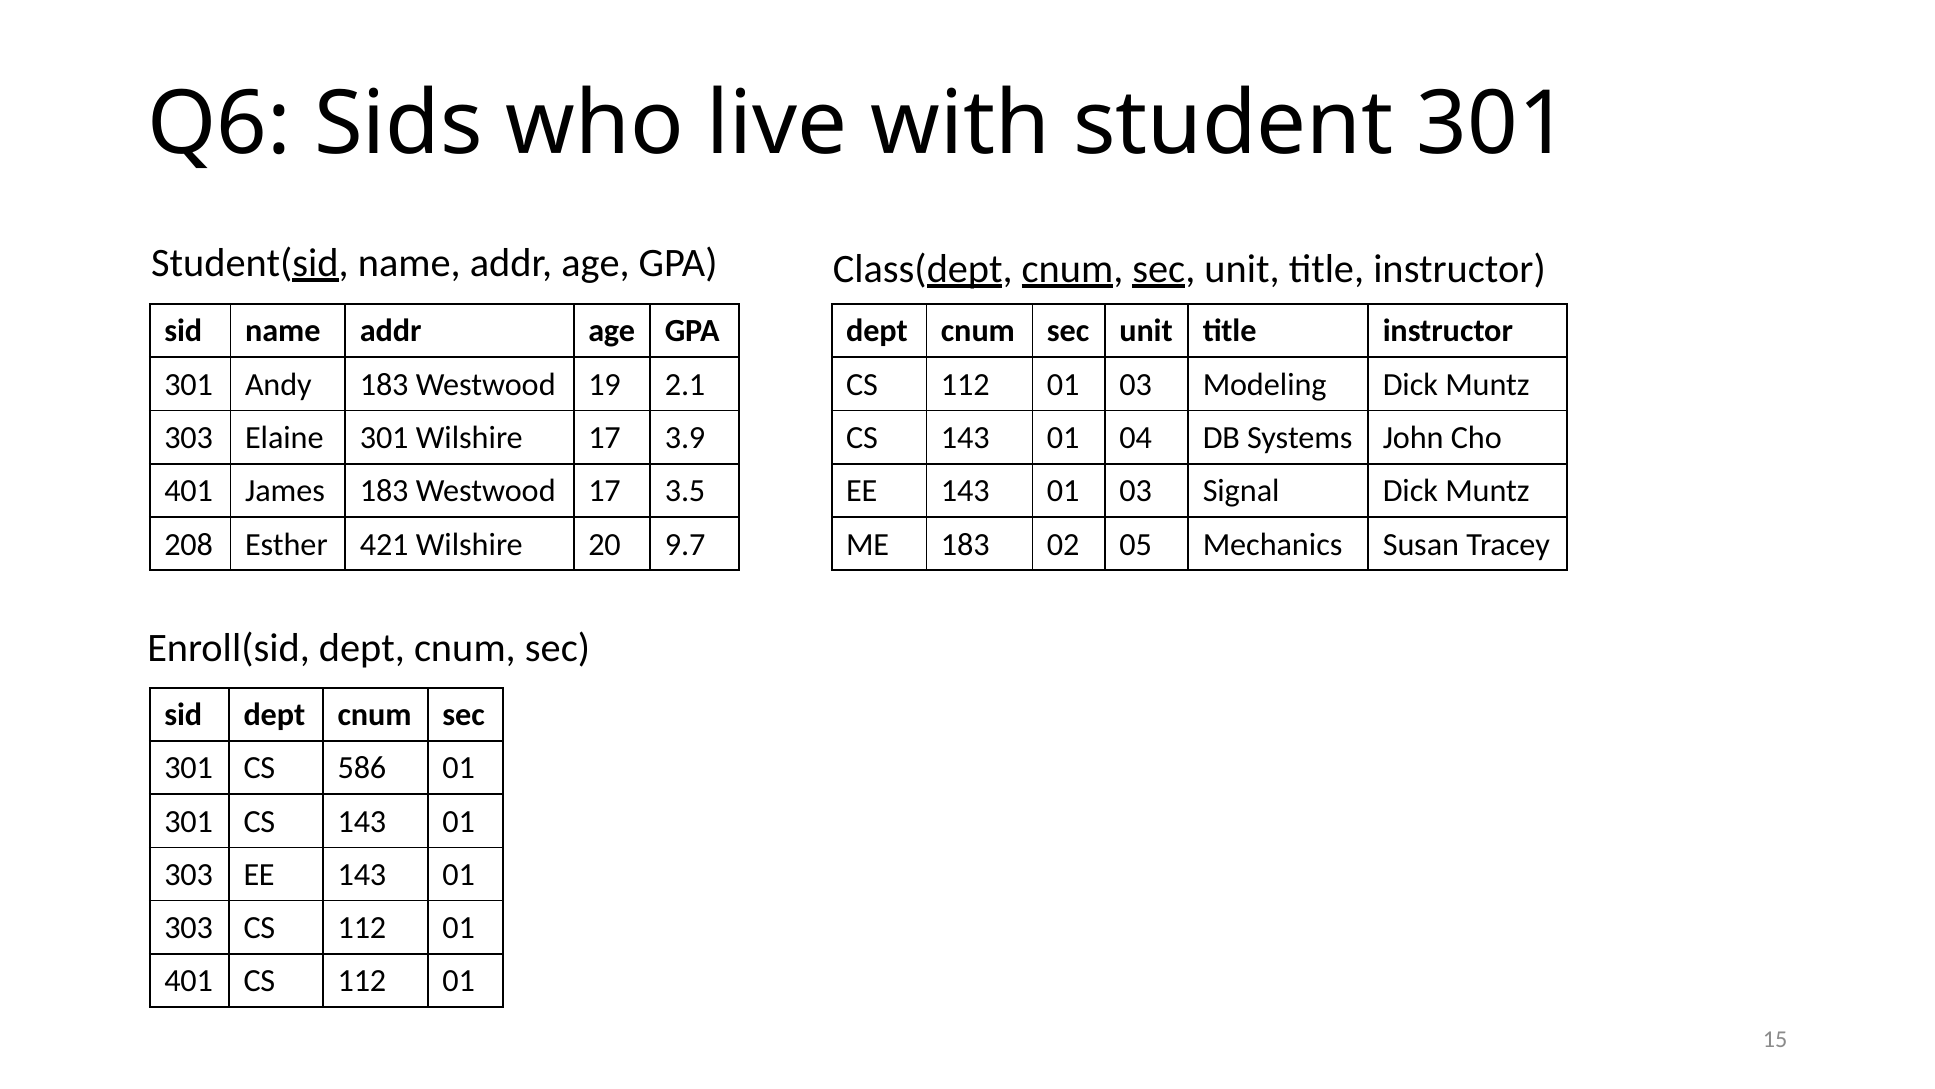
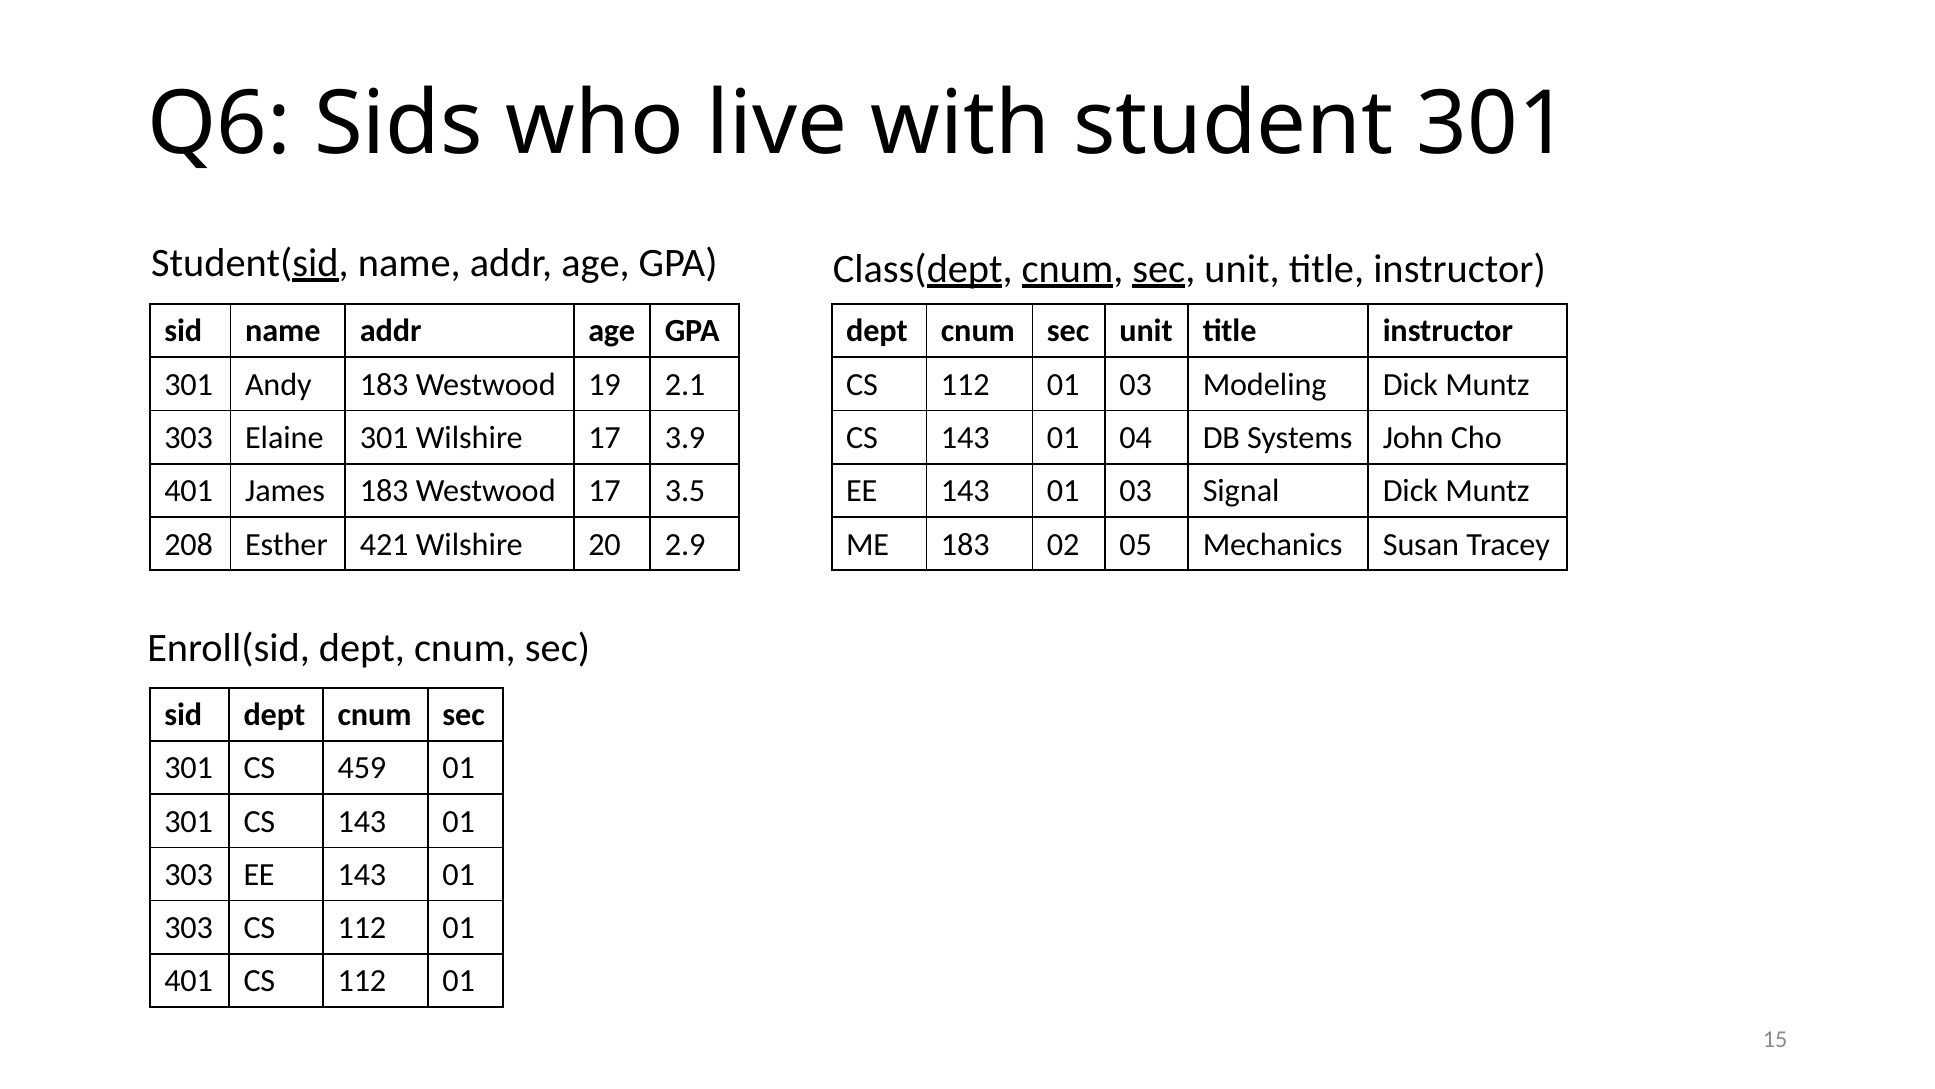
9.7: 9.7 -> 2.9 (685, 544)
586: 586 -> 459 (362, 768)
